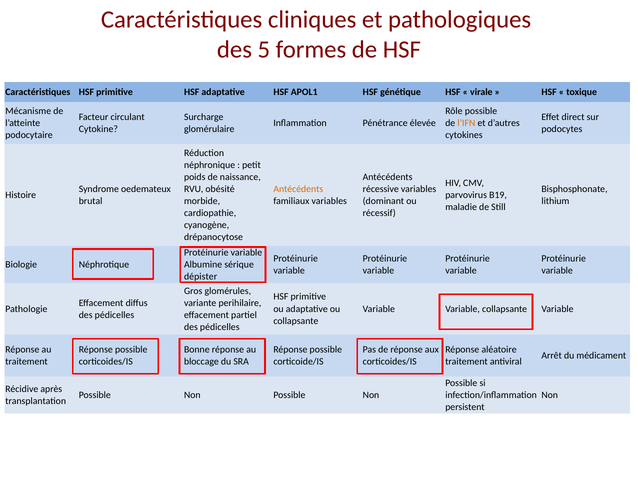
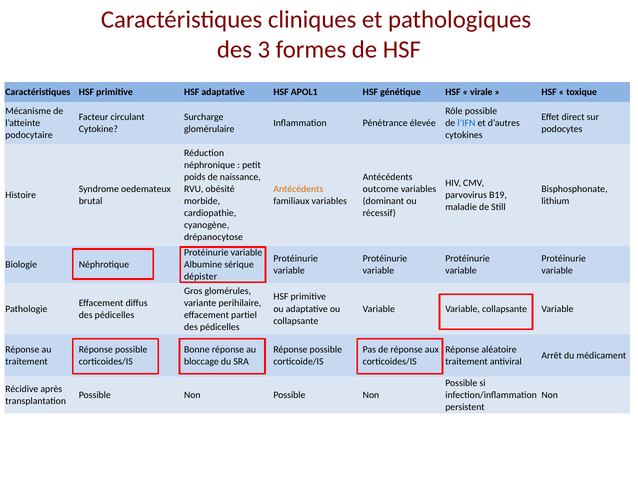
5: 5 -> 3 (264, 50)
l’IFN colour: orange -> blue (466, 123)
récessive: récessive -> outcome (381, 189)
